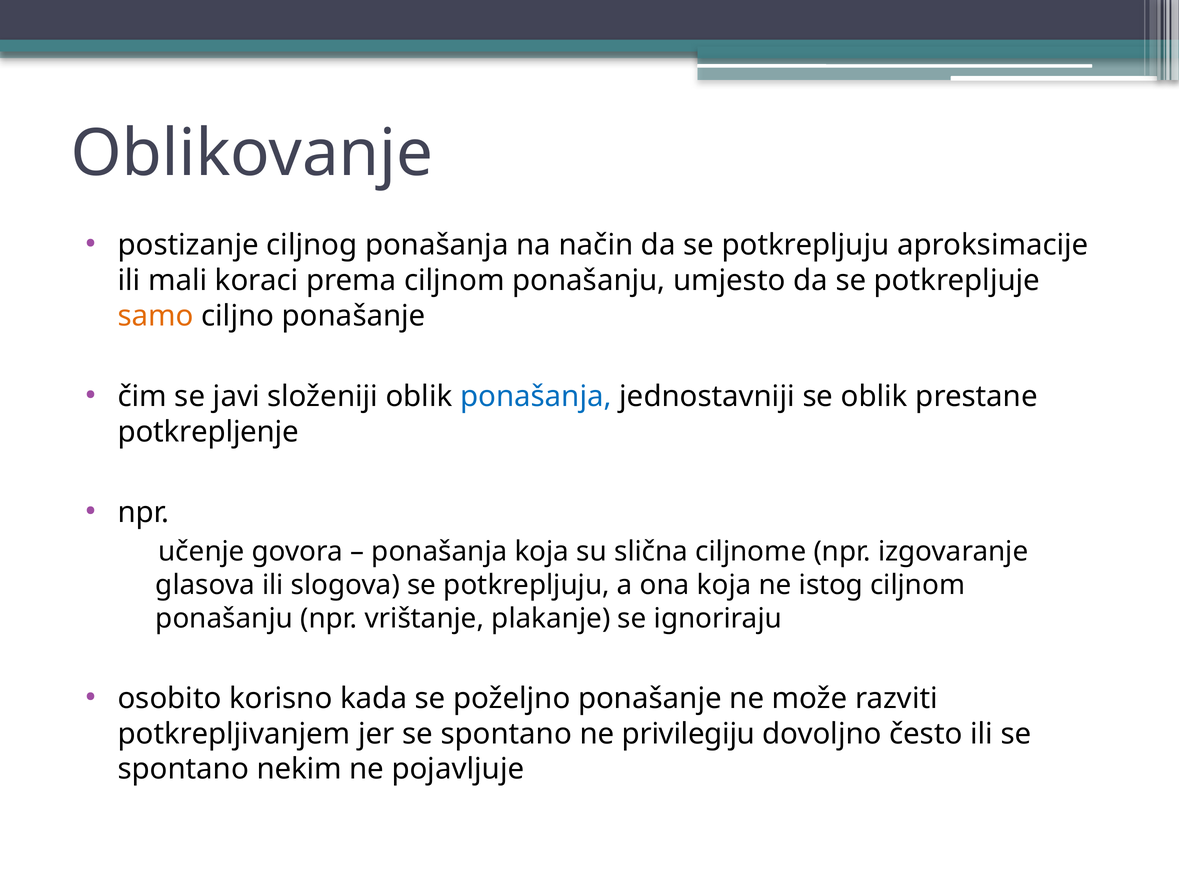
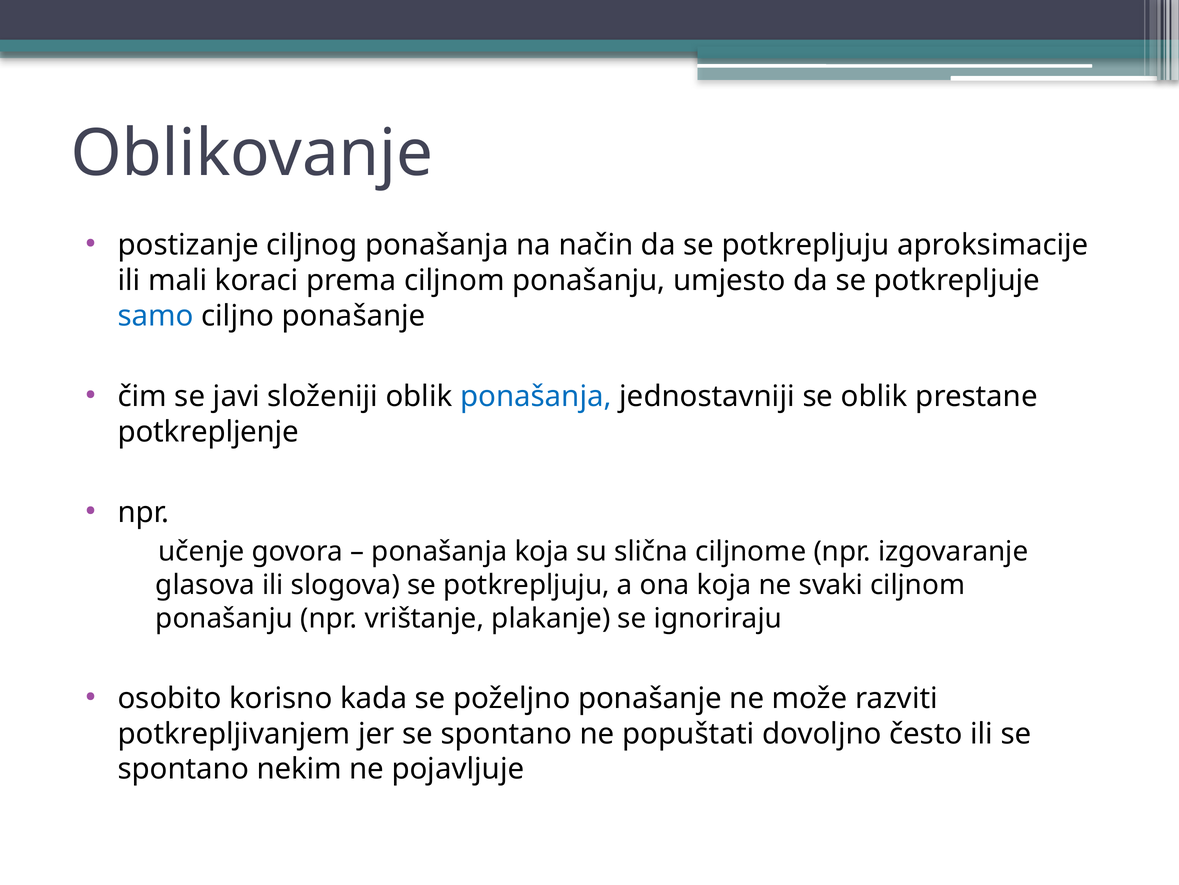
samo colour: orange -> blue (156, 316)
istog: istog -> svaki (831, 585)
privilegiju: privilegiju -> popuštati (688, 733)
